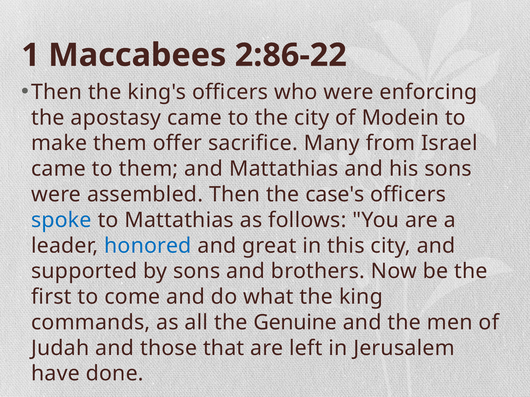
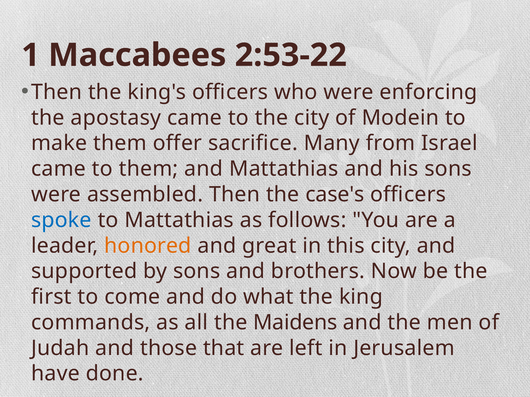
2:86-22: 2:86-22 -> 2:53-22 (291, 55)
honored colour: blue -> orange (148, 246)
Genuine: Genuine -> Maidens (295, 323)
